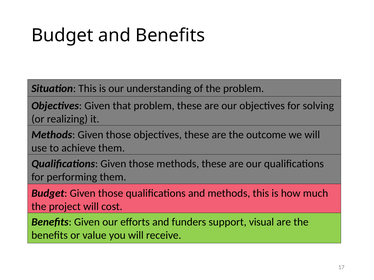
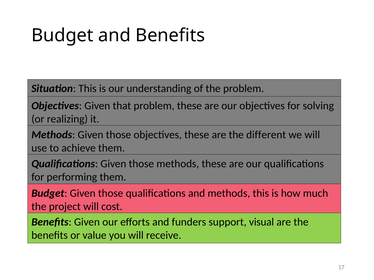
outcome: outcome -> different (266, 135)
